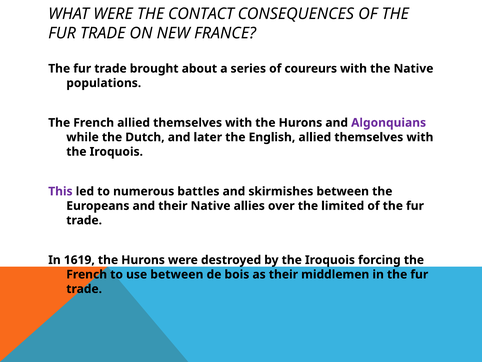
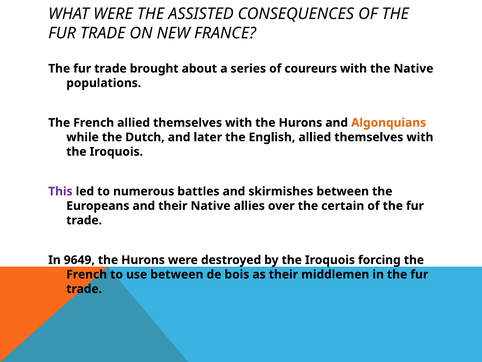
CONTACT: CONTACT -> ASSISTED (201, 14)
Algonquians colour: purple -> orange (389, 123)
limited: limited -> certain (343, 206)
1619: 1619 -> 9649 (79, 260)
